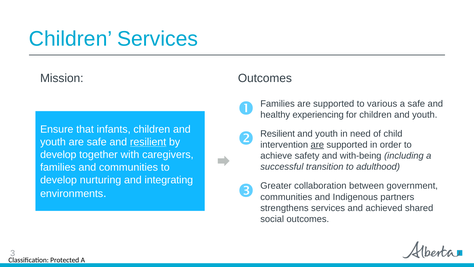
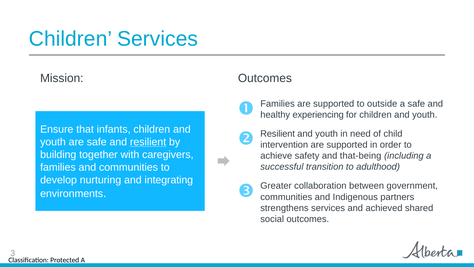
various: various -> outside (382, 103)
are underline: present -> none (317, 145)
develop: develop -> building (58, 154)
with-being: with-being -> that-being (361, 156)
